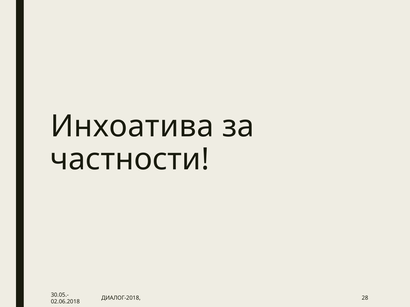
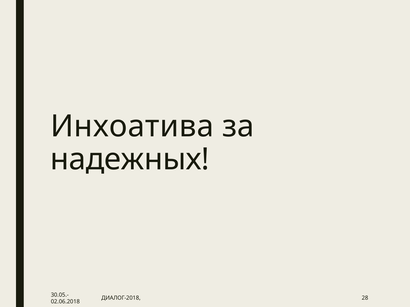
частности: частности -> надежных (130, 160)
